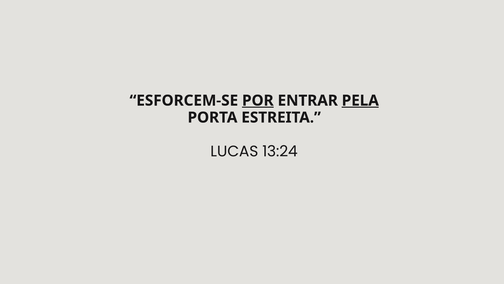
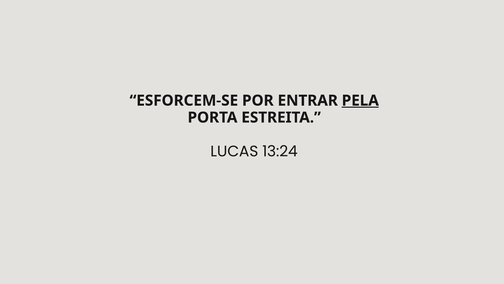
POR underline: present -> none (258, 100)
